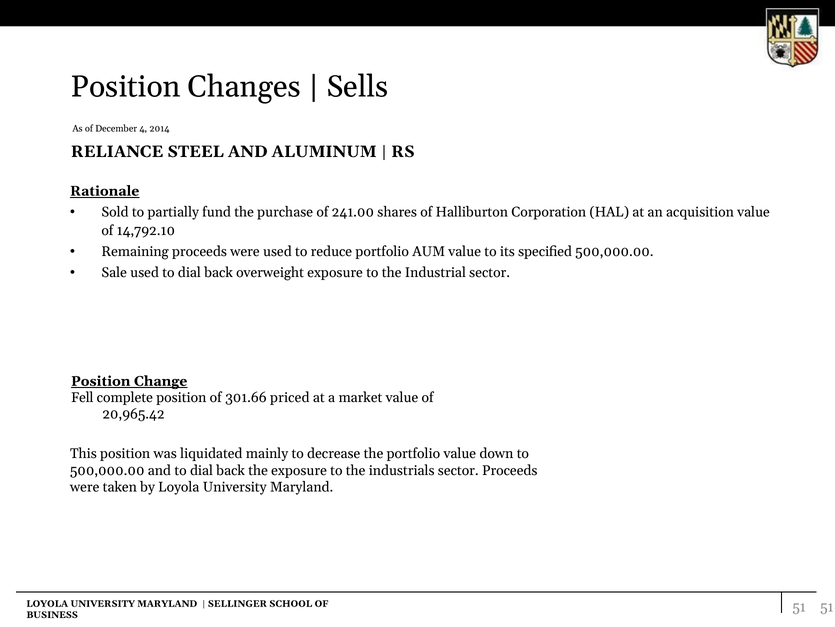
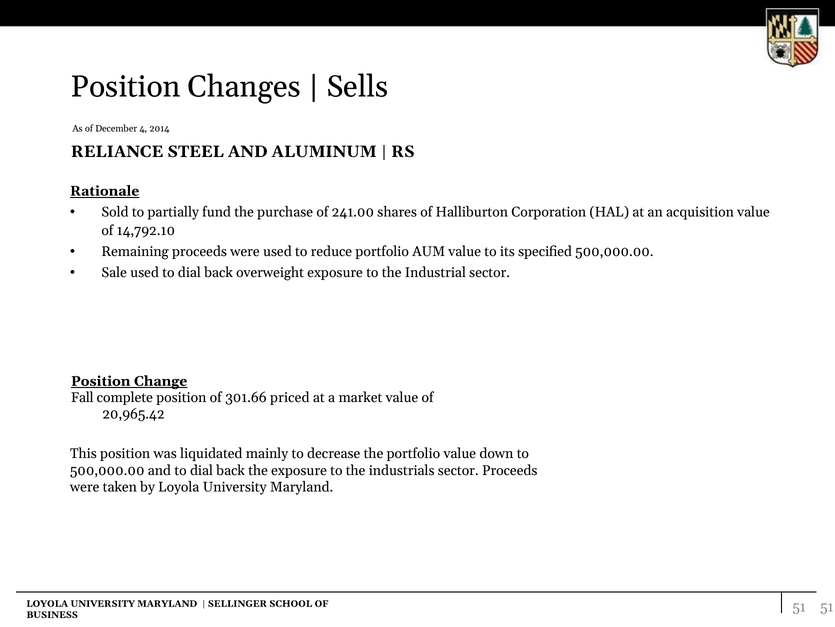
Fell: Fell -> Fall (82, 397)
